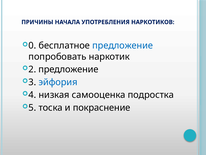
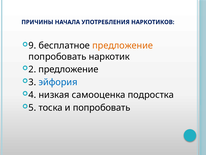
0: 0 -> 9 (32, 45)
предложение colour: blue -> orange (123, 45)
и покраснение: покраснение -> попробовать (102, 107)
